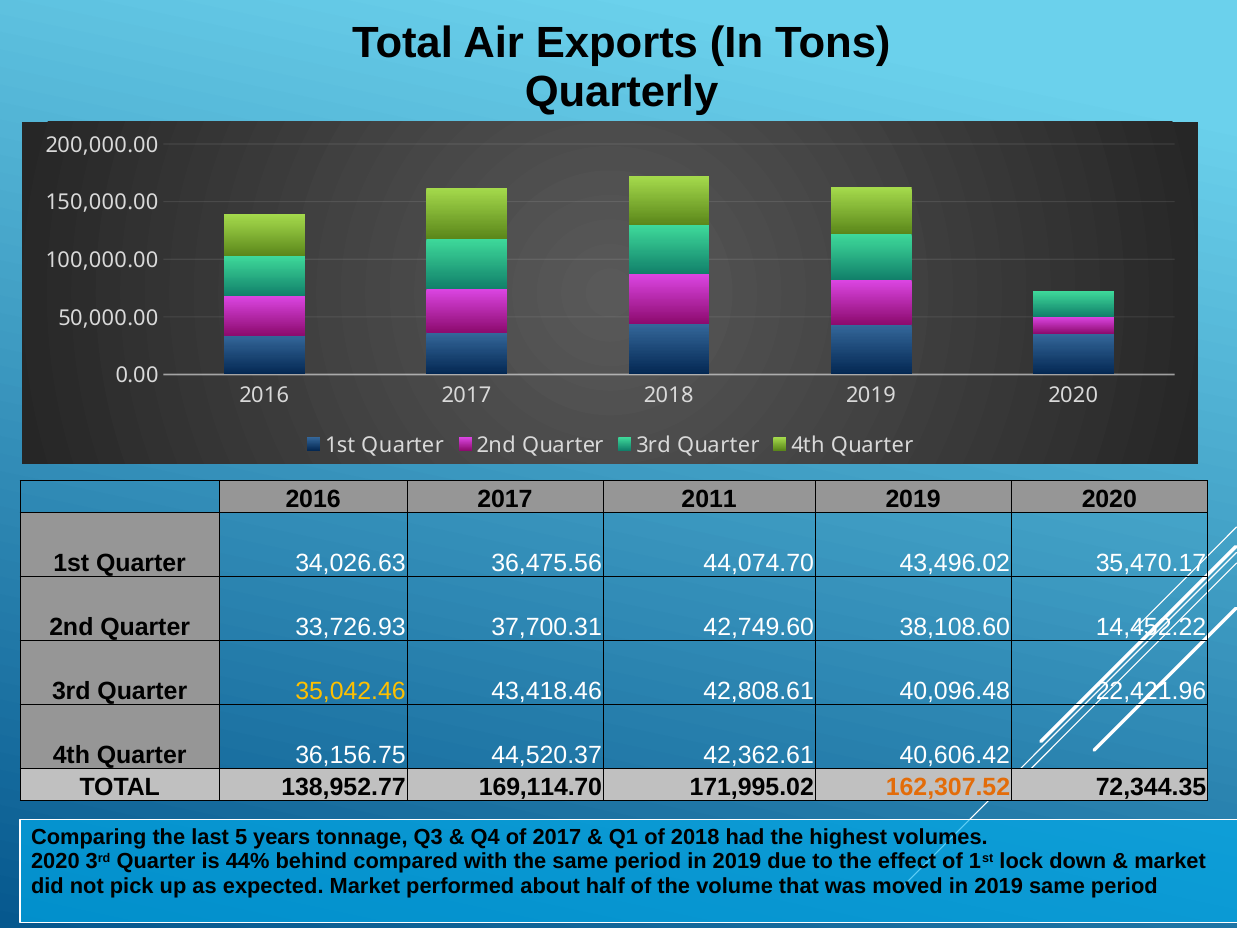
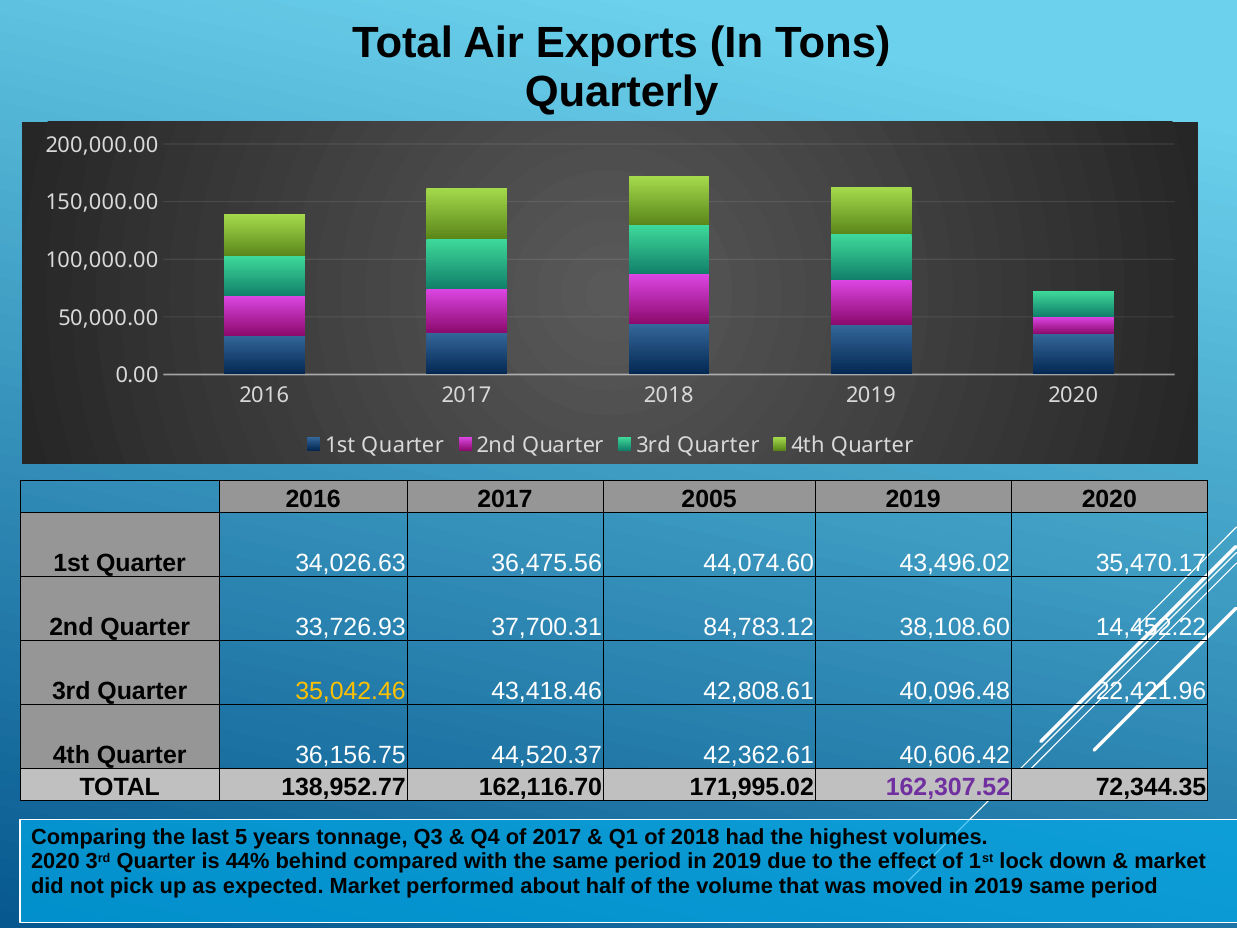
2011: 2011 -> 2005 (709, 499)
44,074.70: 44,074.70 -> 44,074.60 (759, 563)
42,749.60: 42,749.60 -> 84,783.12 (759, 627)
169,114.70: 169,114.70 -> 162,116.70 (540, 787)
162,307.52 colour: orange -> purple (948, 787)
